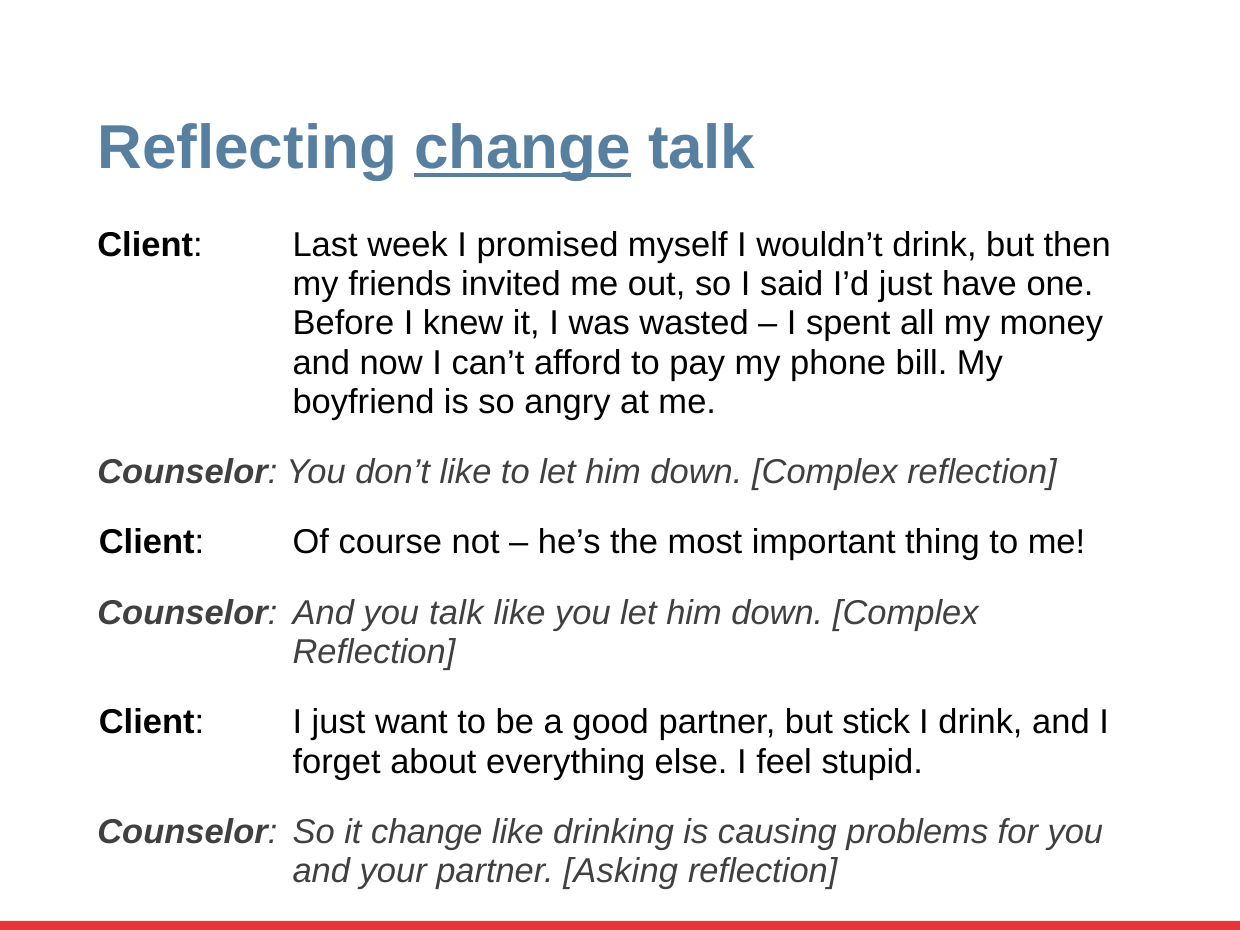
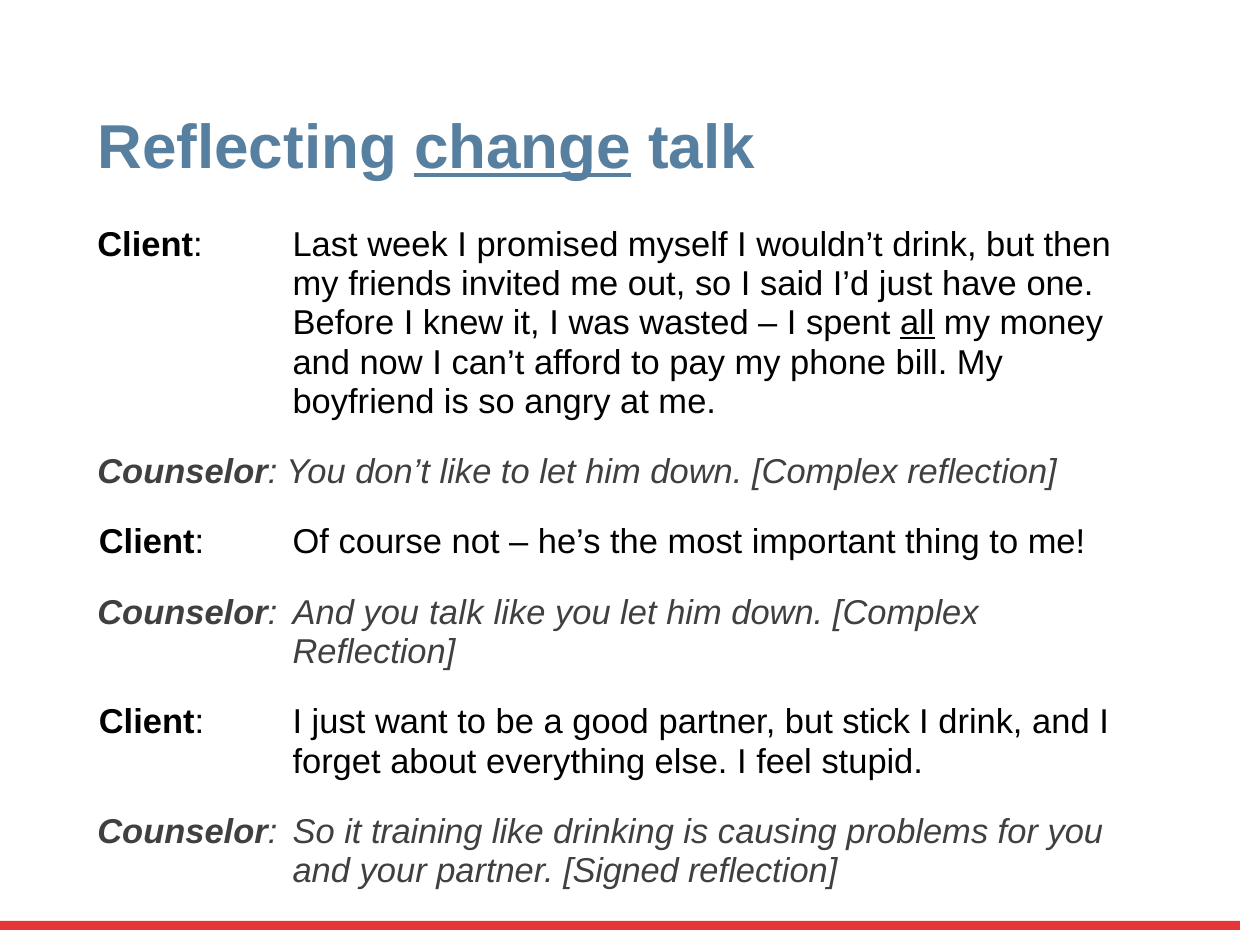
all underline: none -> present (917, 323)
it change: change -> training (427, 832)
Asking: Asking -> Signed (621, 871)
